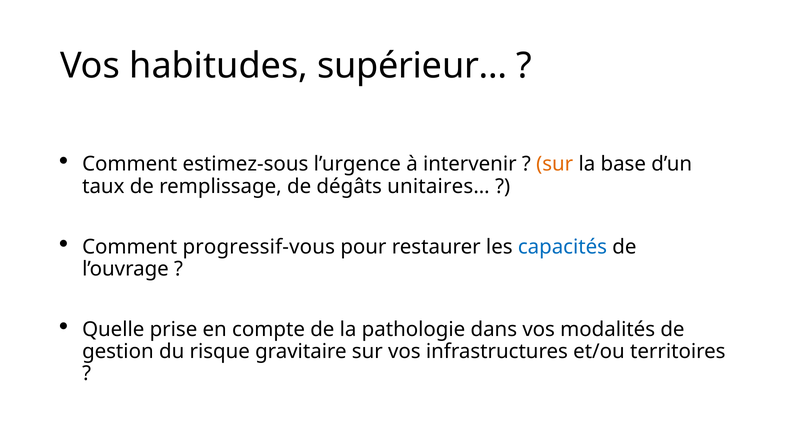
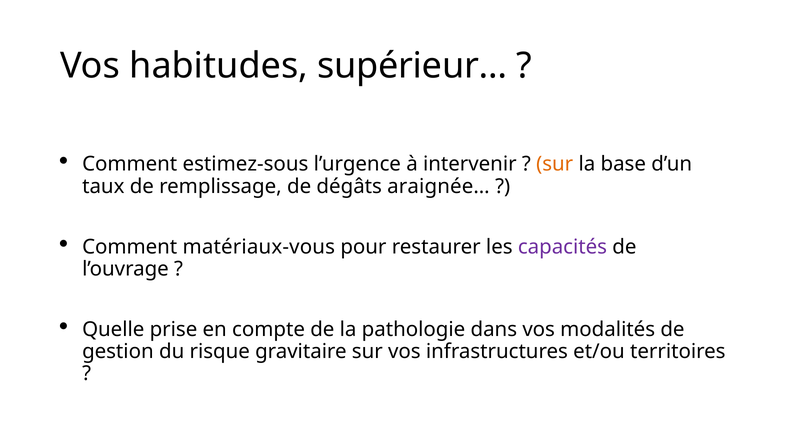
unitaires…: unitaires… -> araignée… (438, 187)
progressif-vous: progressif-vous -> matériaux-vous (259, 247)
capacités colour: blue -> purple (562, 247)
